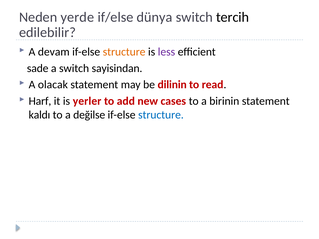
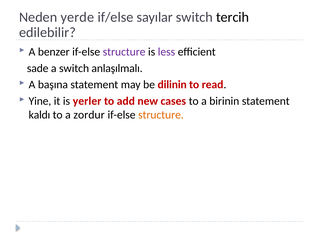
dünya: dünya -> sayılar (155, 17)
devam: devam -> benzer (54, 52)
structure colour: orange -> purple (124, 52)
sayisindan: sayisindan -> anlaşılmalı (117, 68)
olacak: olacak -> başına (53, 85)
Harf: Harf -> Yine (40, 101)
değilse: değilse -> zordur (89, 115)
structure colour: blue -> orange (161, 115)
